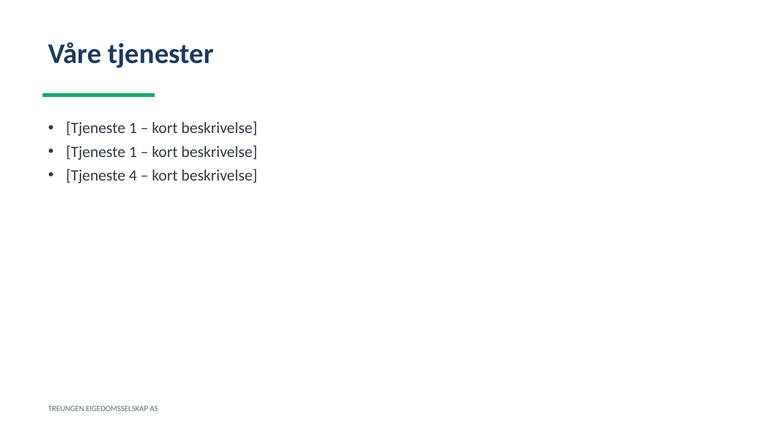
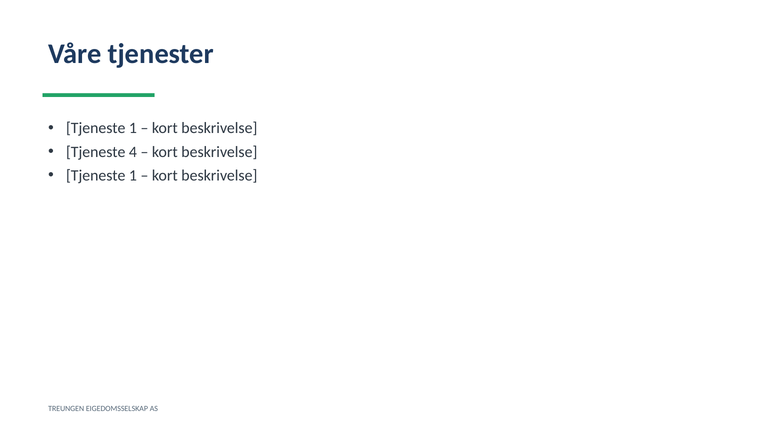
1: 1 -> 4 (133, 152)
4: 4 -> 1 (133, 176)
